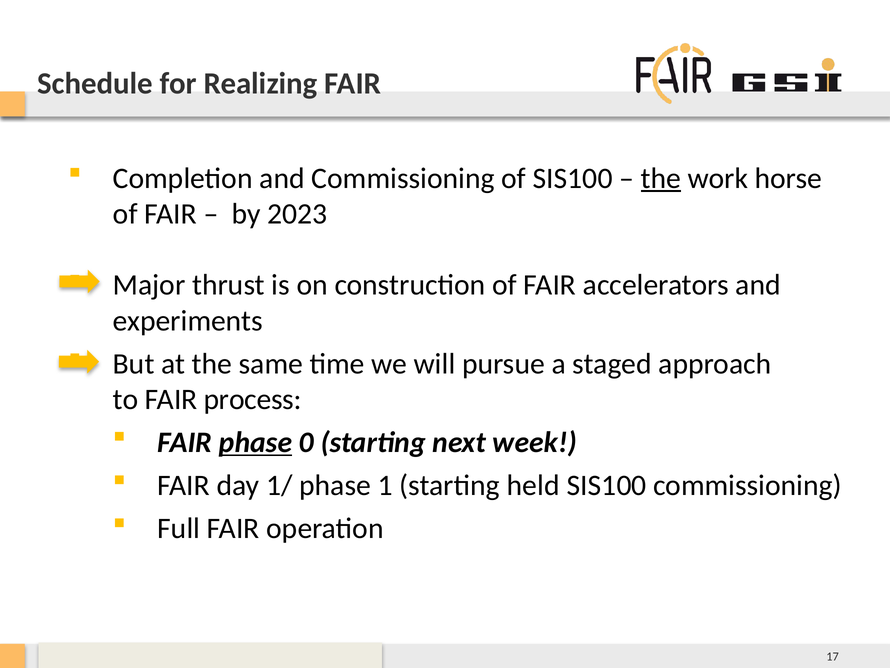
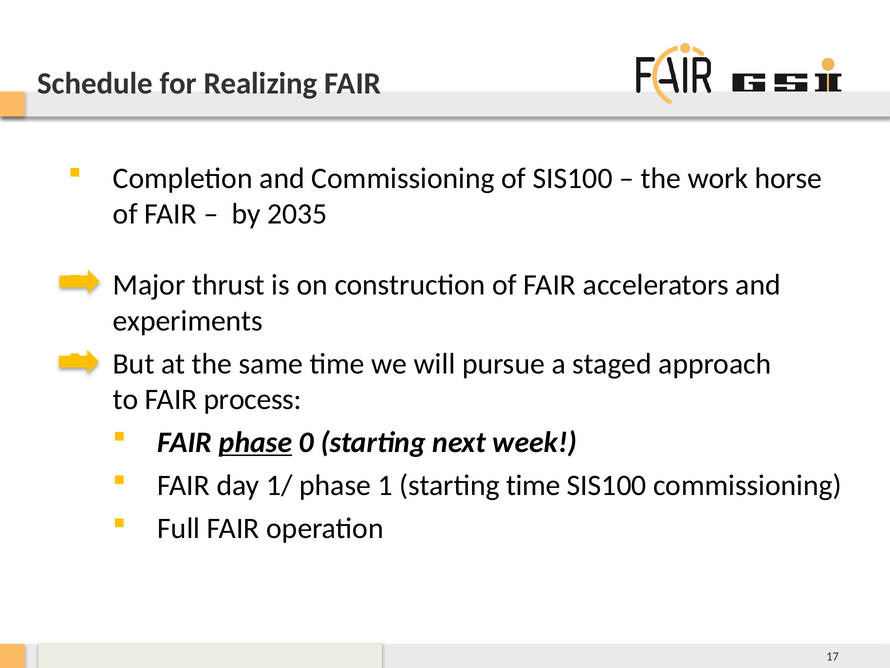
the underline: present -> none (661, 178)
2023: 2023 -> 2035 (297, 214)
starting held: held -> time (533, 485)
